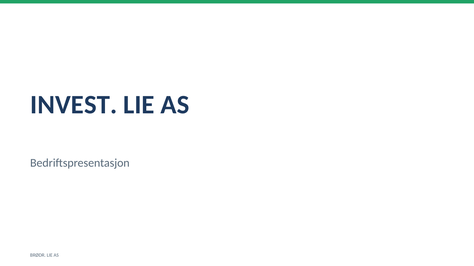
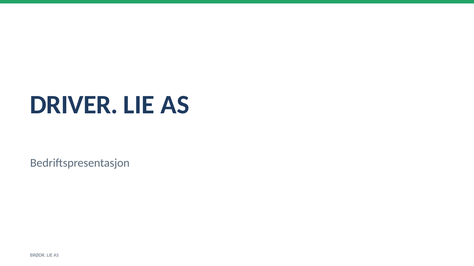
INVEST: INVEST -> DRIVER (74, 105)
